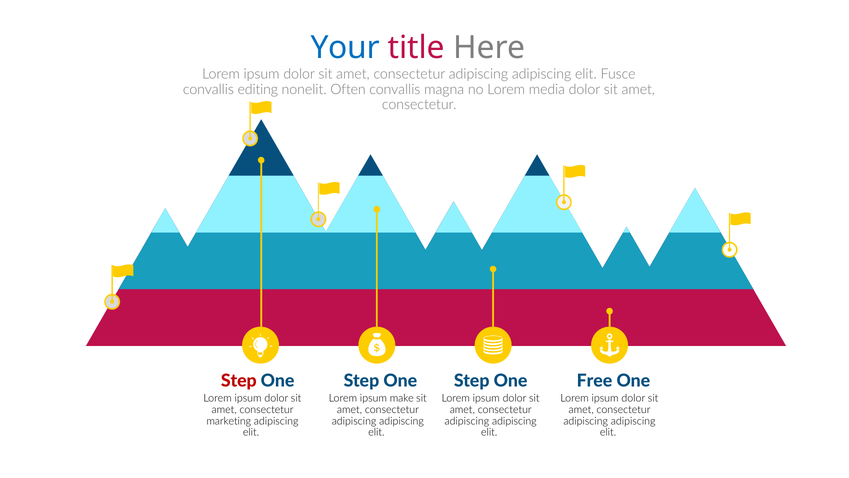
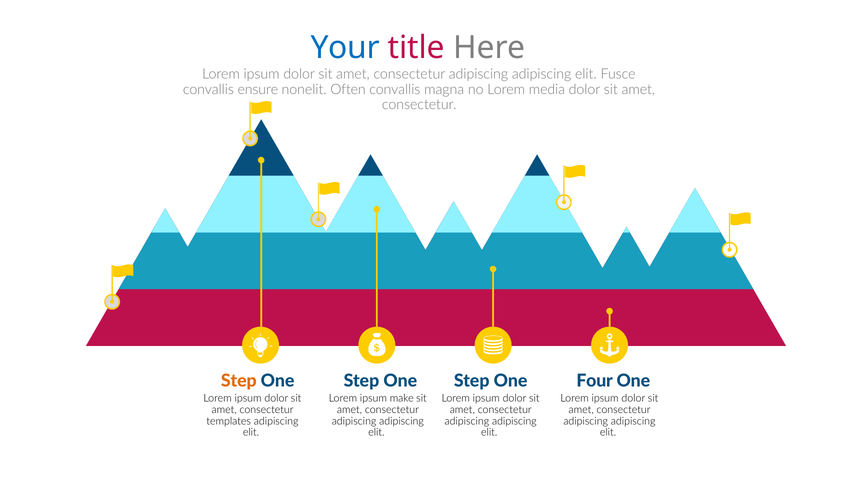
editing: editing -> ensure (258, 89)
Step colour: red -> orange (239, 381)
Free: Free -> Four (595, 381)
marketing: marketing -> templates (229, 421)
